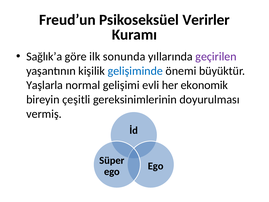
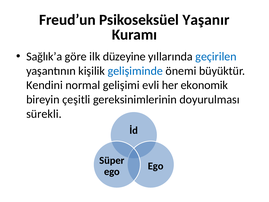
Verirler: Verirler -> Yaşanır (206, 20)
sonunda: sonunda -> düzeyine (124, 56)
geçirilen colour: purple -> blue (216, 56)
Yaşlarla: Yaşlarla -> Kendini (44, 85)
vermiş: vermiş -> sürekli (44, 114)
